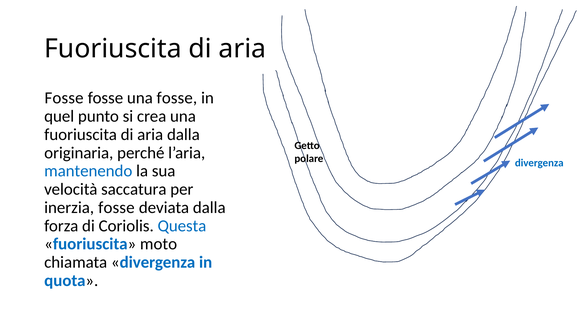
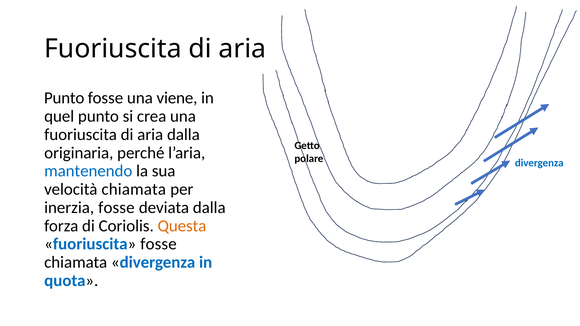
Fosse: Fosse -> Punto (64, 98)
una fosse: fosse -> viene (177, 98)
velocità saccatura: saccatura -> chiamata (134, 189)
Questa colour: blue -> orange (182, 226)
fuoriuscita moto: moto -> fosse (158, 244)
